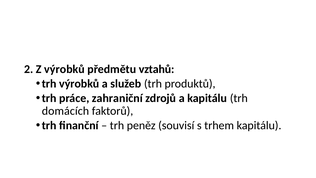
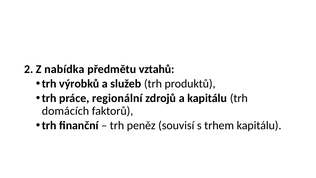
Z výrobků: výrobků -> nabídka (64, 69)
zahraniční: zahraniční -> regionální (117, 98)
